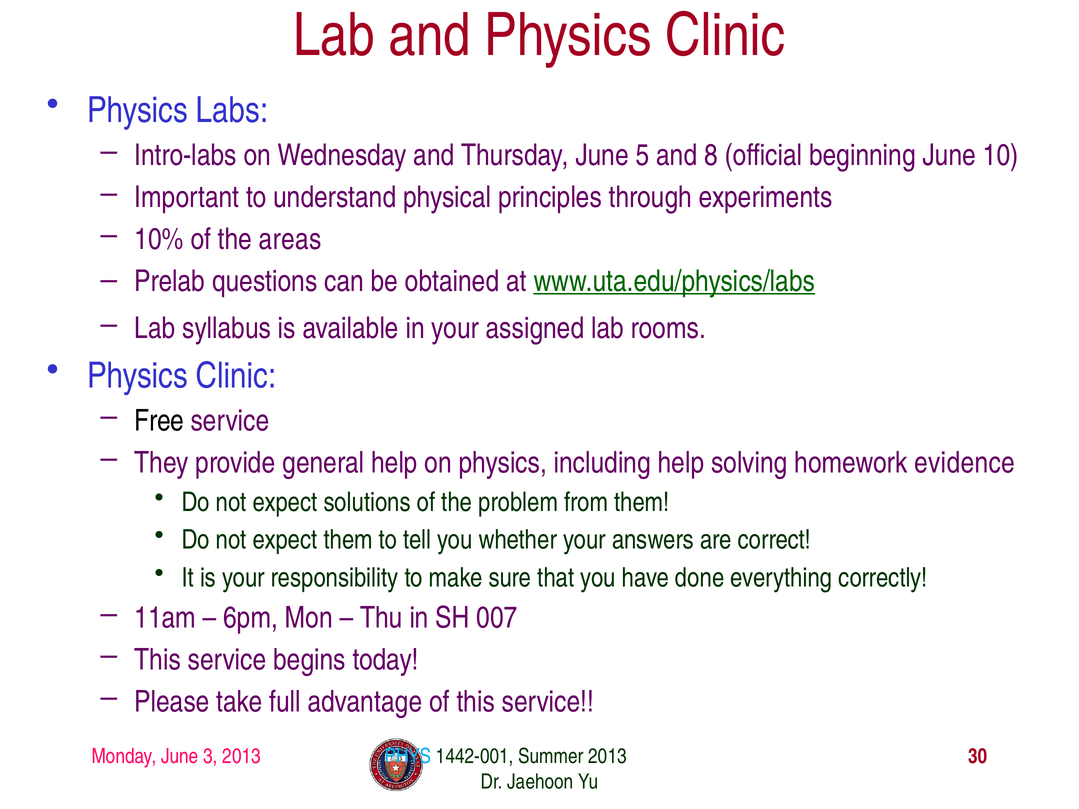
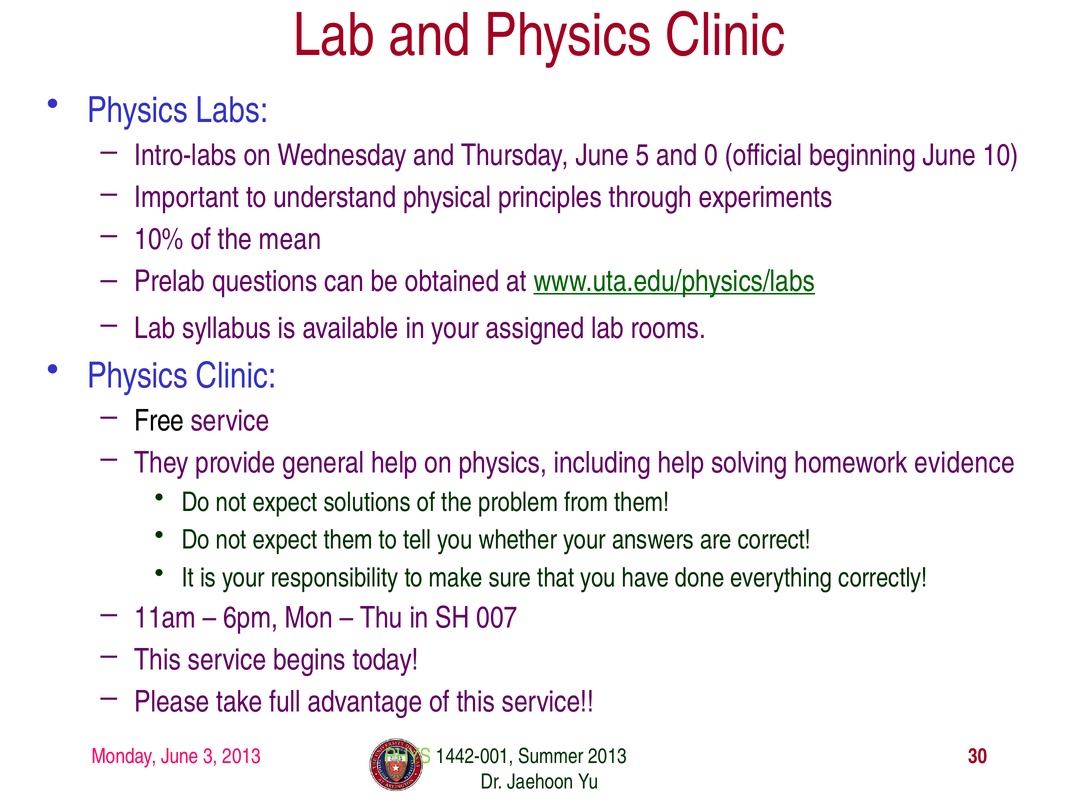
8: 8 -> 0 (711, 156)
areas: areas -> mean (290, 240)
PHYS colour: light blue -> light green (408, 757)
